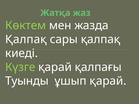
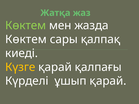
Қалпақ: Қалпақ -> Көктем (26, 39)
Күзге colour: light green -> yellow (20, 67)
Туынды: Туынды -> Күрделі (27, 81)
